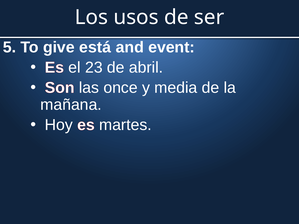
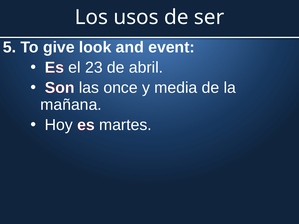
está: está -> look (95, 47)
